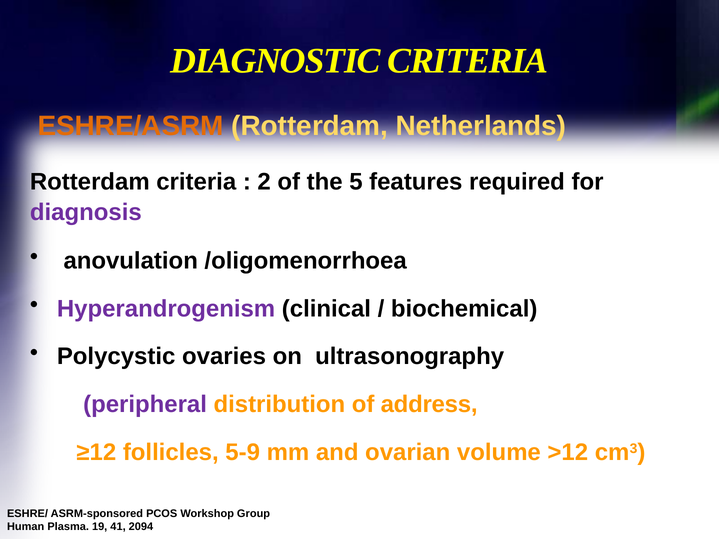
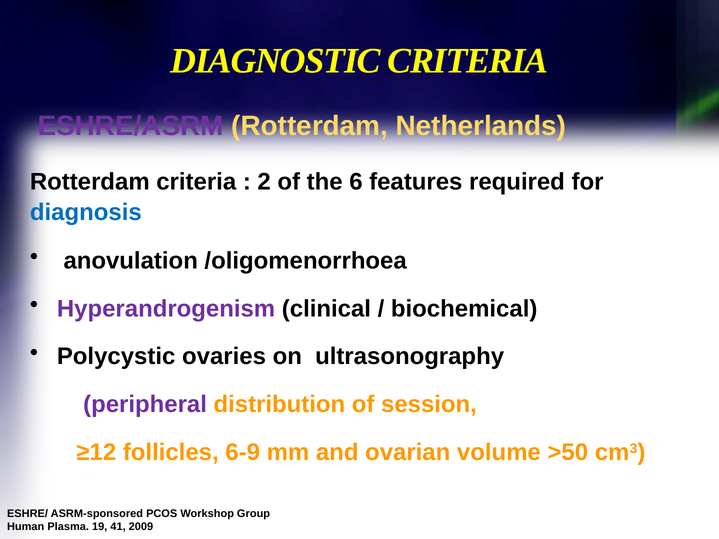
ESHRE/ASRM colour: orange -> purple (131, 126)
5: 5 -> 6 (356, 182)
diagnosis colour: purple -> blue (86, 213)
address: address -> session (429, 405)
5-9: 5-9 -> 6-9 (243, 453)
>12: >12 -> >50 (568, 453)
2094: 2094 -> 2009 (141, 527)
